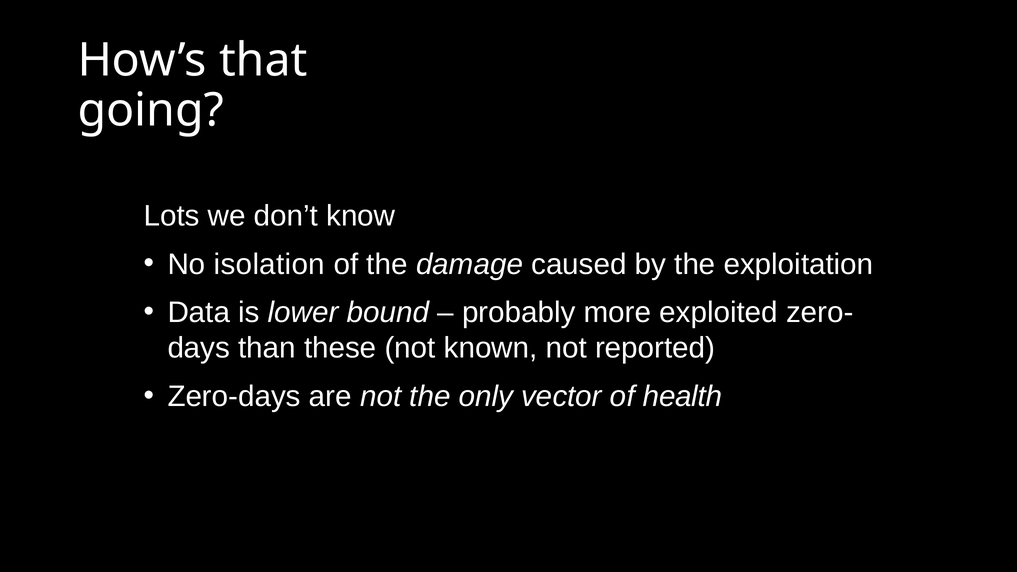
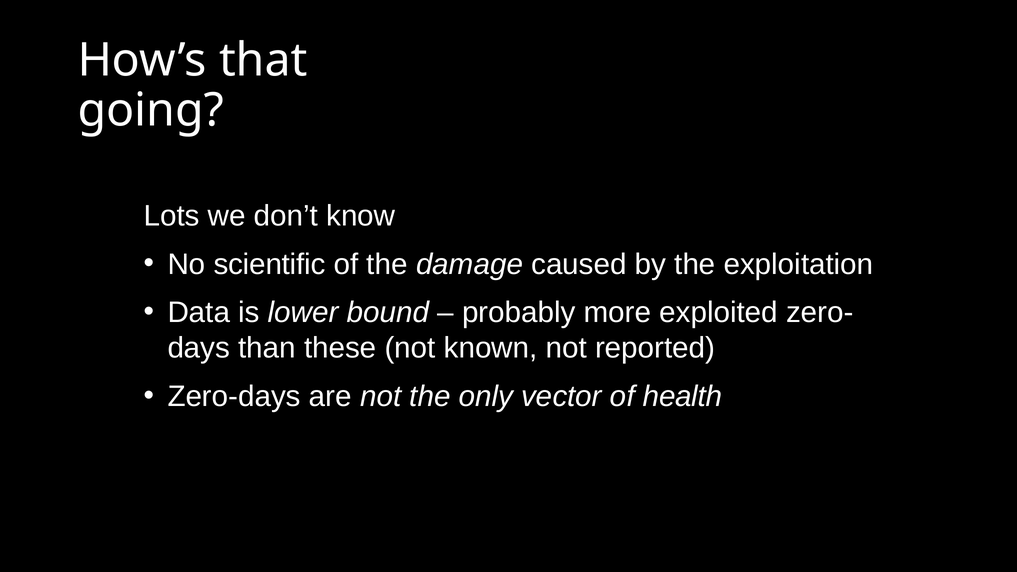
isolation: isolation -> scientific (270, 264)
